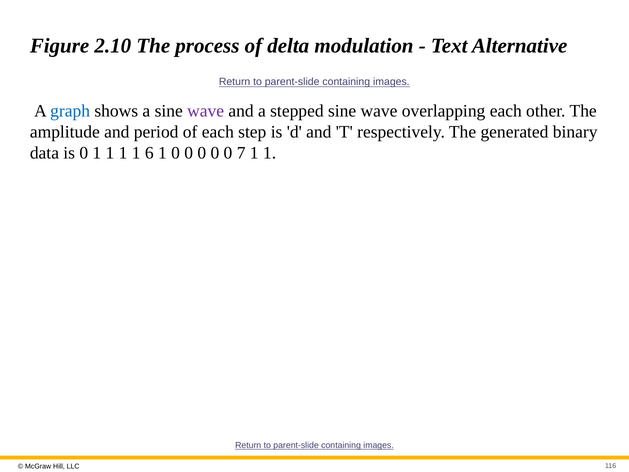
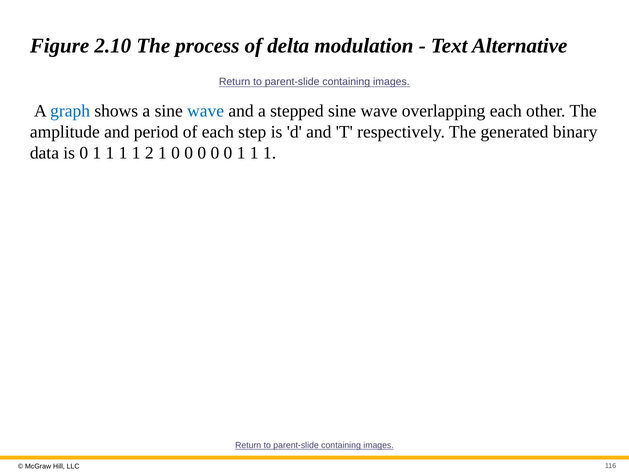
wave colour: purple -> blue (206, 111)
6: 6 -> 2 (149, 153)
0 0 7: 7 -> 1 (241, 153)
